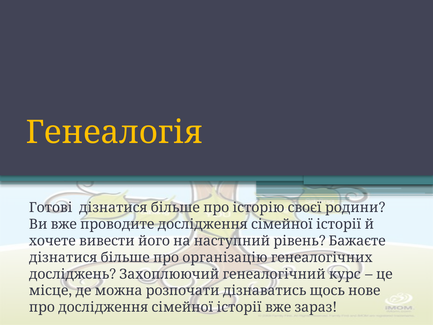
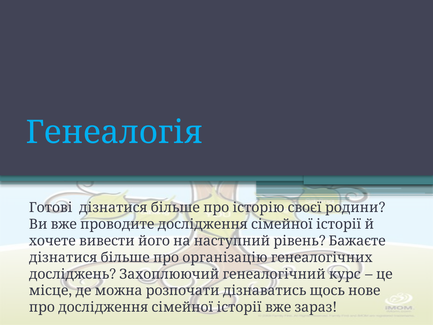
Генеалогія colour: yellow -> light blue (114, 132)
